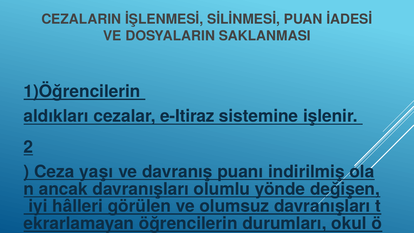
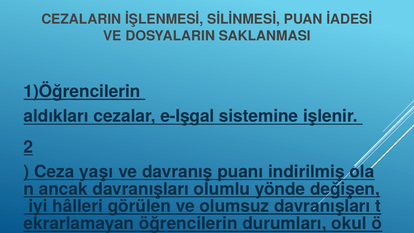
e-Itiraz: e-Itiraz -> e-Işgal (187, 116)
